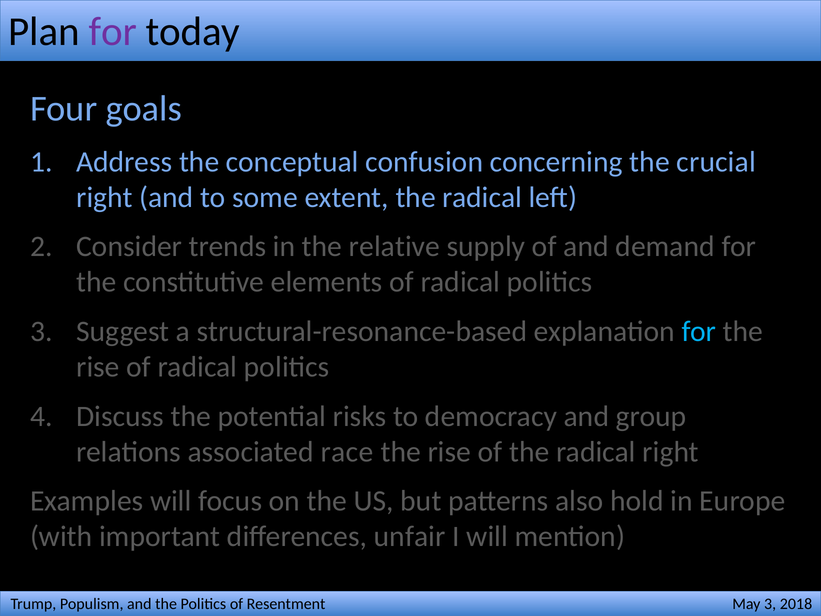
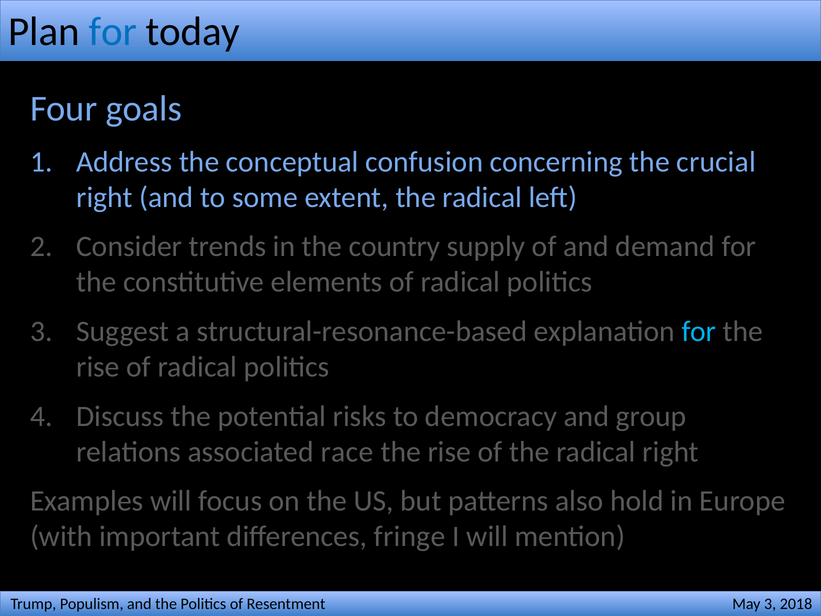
for colour: purple -> blue (113, 32)
relative: relative -> country (395, 246)
unfair: unfair -> fringe (410, 536)
